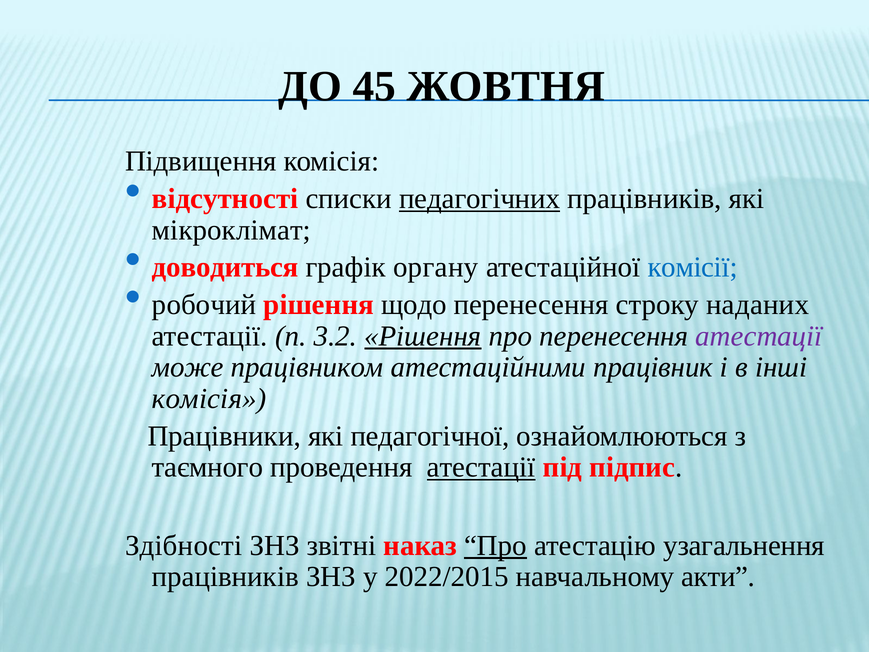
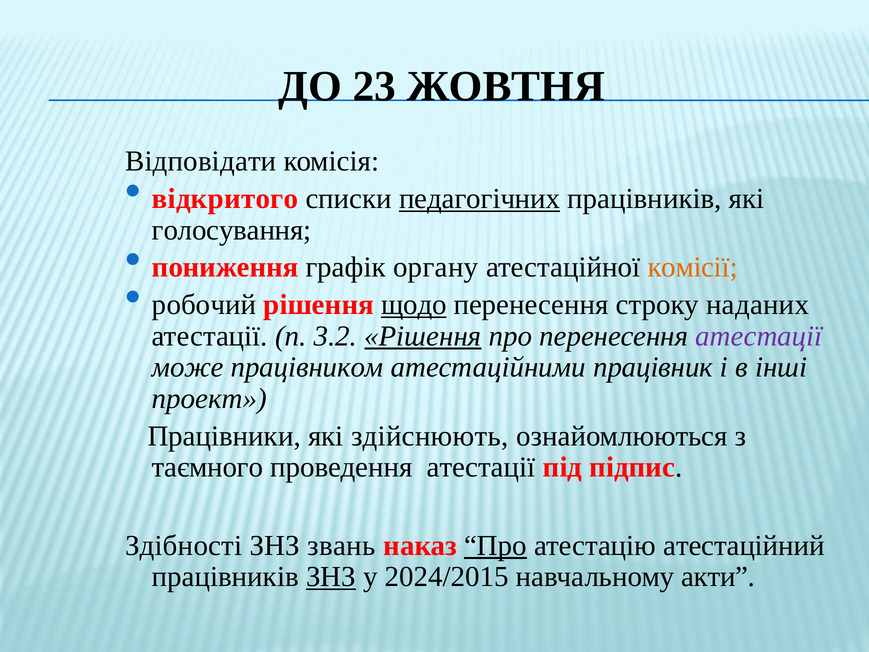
45: 45 -> 23 (374, 86)
Підвищення: Підвищення -> Відповідати (201, 161)
відсутності: відсутності -> відкритого (225, 199)
мікроклімат: мікроклімат -> голосування (232, 230)
доводиться: доводиться -> пониження (225, 267)
комісії colour: blue -> orange (693, 267)
щодо underline: none -> present (414, 305)
комісія: комісія -> проект (209, 398)
педагогічної: педагогічної -> здійснюють (430, 436)
атестації underline: present -> none (481, 467)
звітні: звітні -> звань (341, 545)
узагальнення: узагальнення -> атестаційний (744, 545)
ЗНЗ underline: none -> present (331, 577)
2022/2015: 2022/2015 -> 2024/2015 (447, 577)
